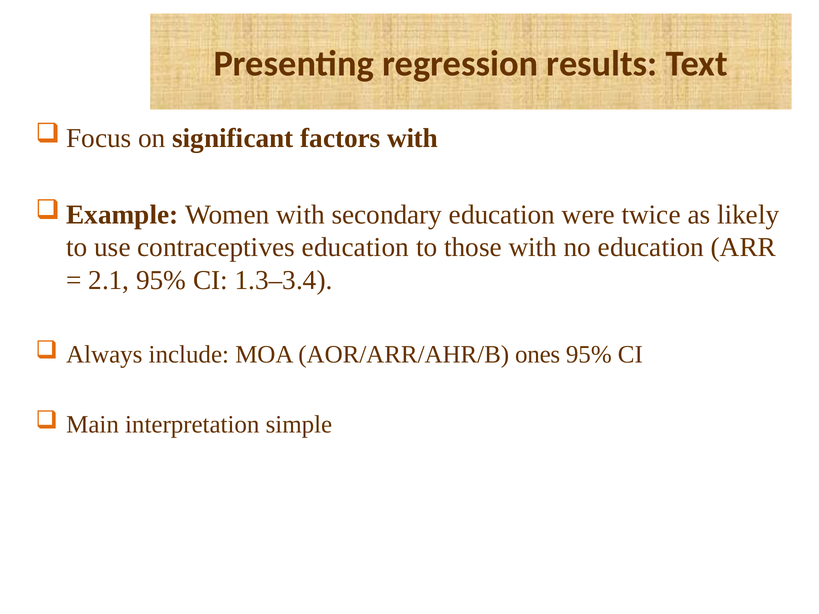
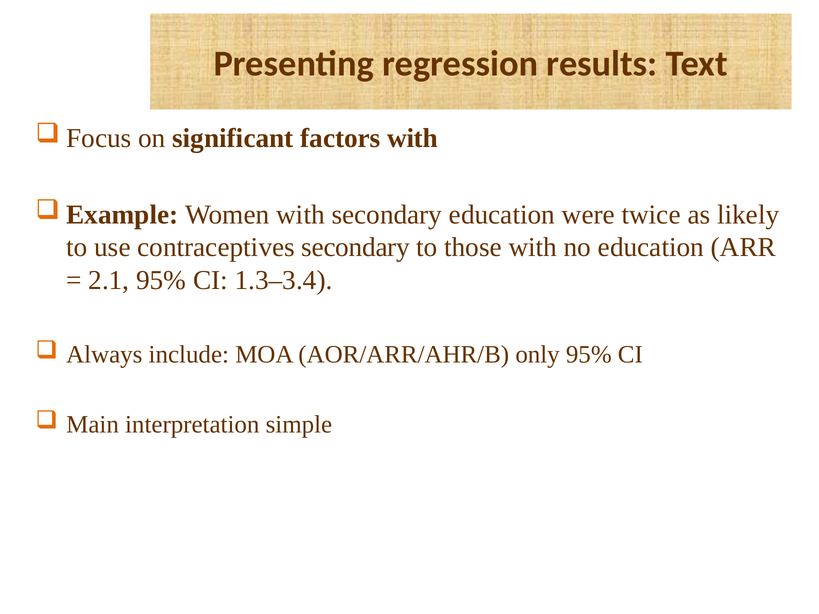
contraceptives education: education -> secondary (356, 248)
ones: ones -> only (538, 355)
